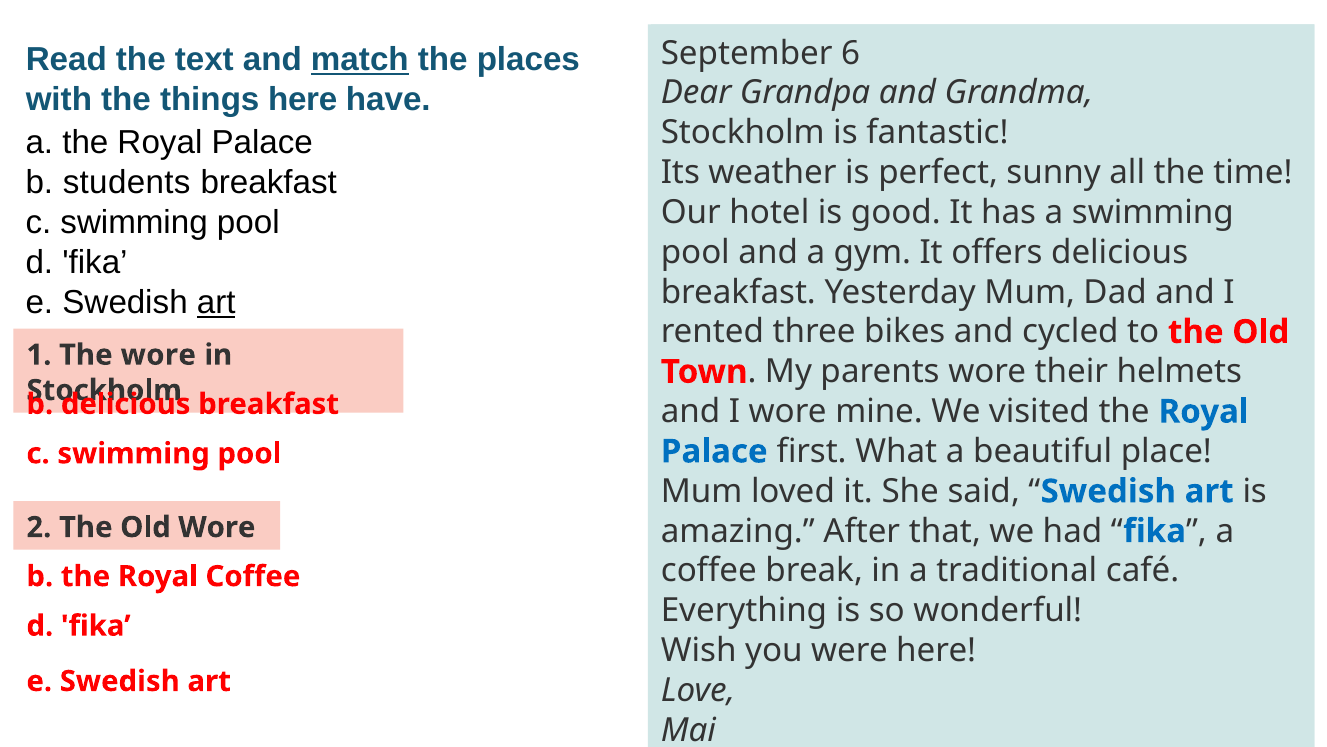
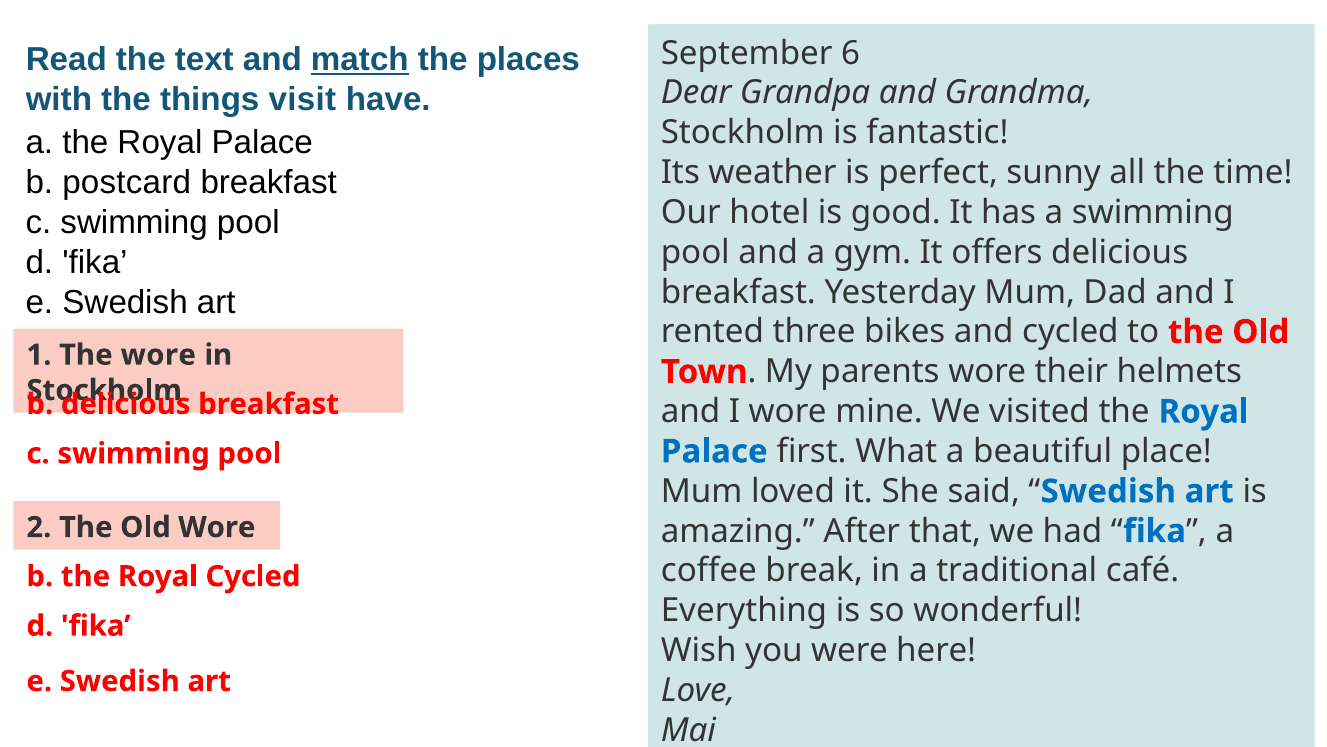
things here: here -> visit (302, 100)
students: students -> postcard (127, 183)
art underline: present -> none (216, 302)
Royal Coffee: Coffee -> Cycled (253, 576)
